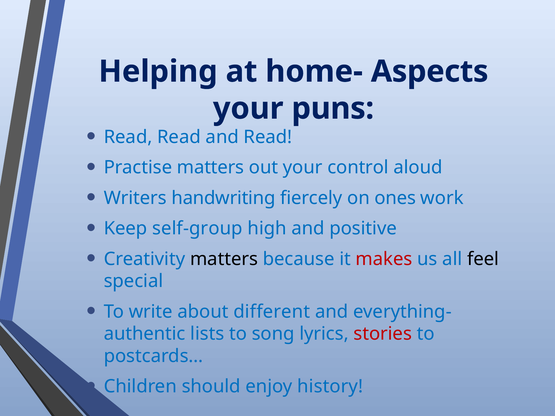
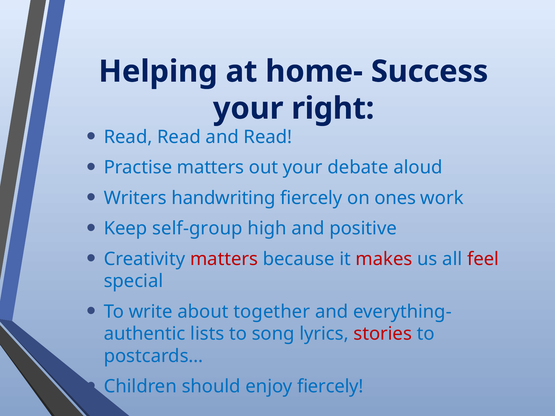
Aspects: Aspects -> Success (430, 72)
puns: puns -> right (333, 109)
control: control -> debate (358, 168)
matters colour: black -> red (224, 259)
feel colour: black -> red (483, 259)
different: different -> together (272, 312)
enjoy history: history -> fiercely (330, 387)
